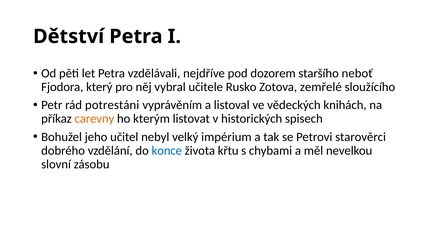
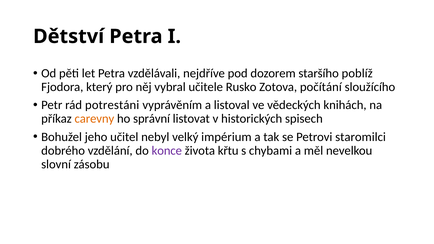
neboť: neboť -> poblíž (357, 73)
zemřelé: zemřelé -> počítání (321, 87)
kterým: kterým -> správní (152, 119)
starověrci: starověrci -> staromilci (361, 137)
konce colour: blue -> purple (167, 151)
